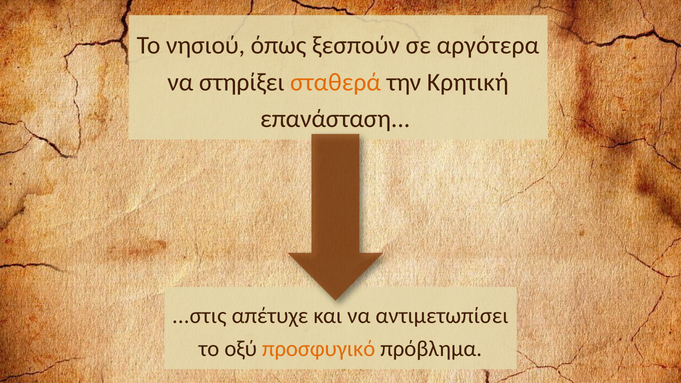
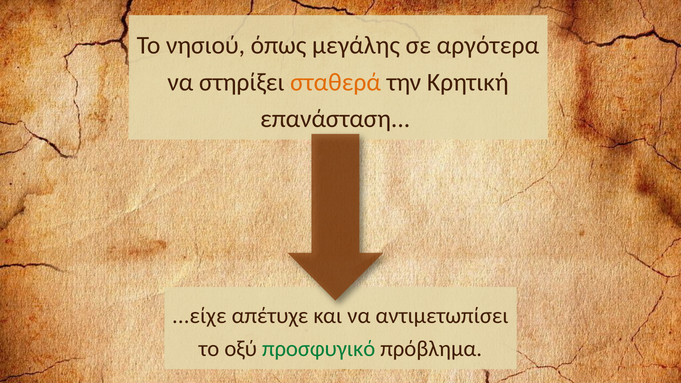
ξεσπούν: ξεσπούν -> μεγάλης (356, 45)
...στις: ...στις -> ...είχε (199, 316)
προσφυγικό colour: orange -> green (319, 349)
